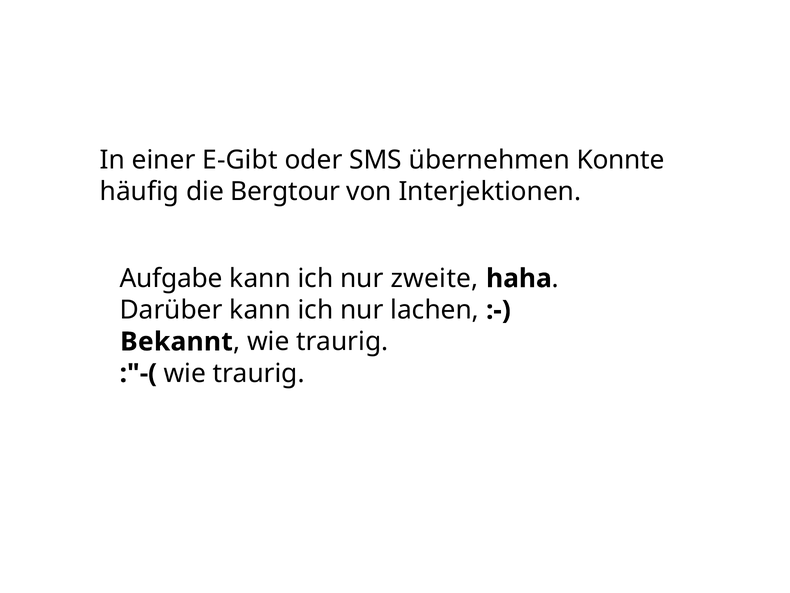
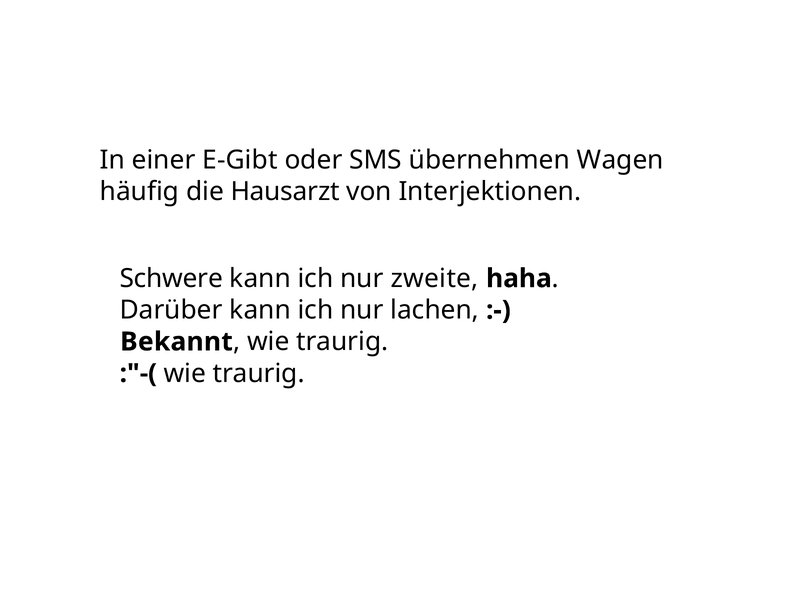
Konnte: Konnte -> Wagen (620, 160)
Bergtour: Bergtour -> Hausarzt (285, 191)
Aufgabe: Aufgabe -> Schwere (171, 278)
